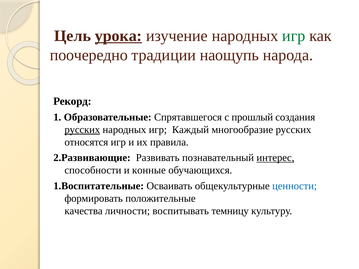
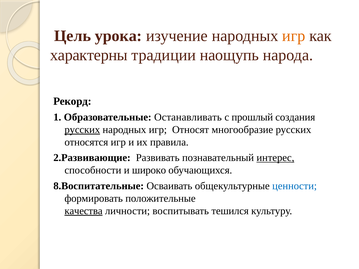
урока underline: present -> none (118, 36)
игр colour: green -> orange (294, 36)
поочередно: поочередно -> характерны (89, 55)
Спрятавшегося: Спрятавшегося -> Останавливать (188, 117)
Каждый: Каждый -> Относят (191, 130)
конные: конные -> широко (149, 170)
1.Воспитательные: 1.Воспитательные -> 8.Воспитательные (99, 186)
качества underline: none -> present (84, 211)
темницу: темницу -> тешился (230, 211)
